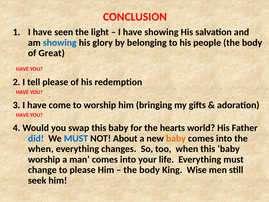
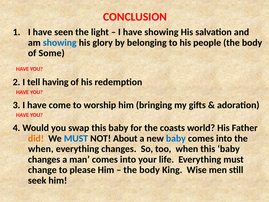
Great: Great -> Some (52, 53)
tell please: please -> having (55, 82)
hearts: hearts -> coasts (172, 128)
did colour: blue -> orange (36, 138)
baby colour: orange -> blue (176, 138)
worship: worship -> changes (44, 159)
